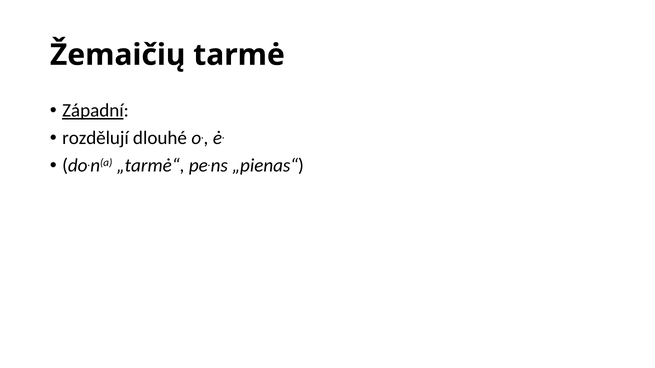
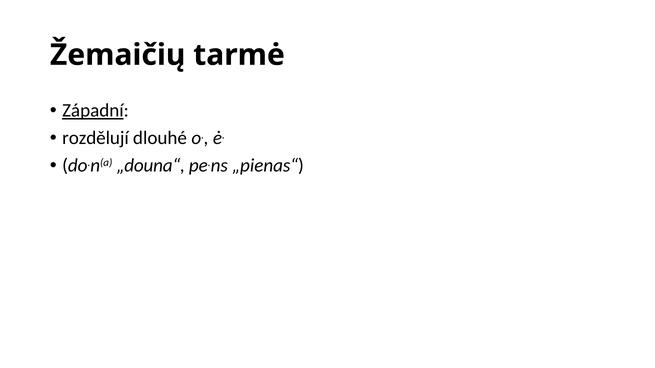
„tarmė“: „tarmė“ -> „douna“ (151, 166)
